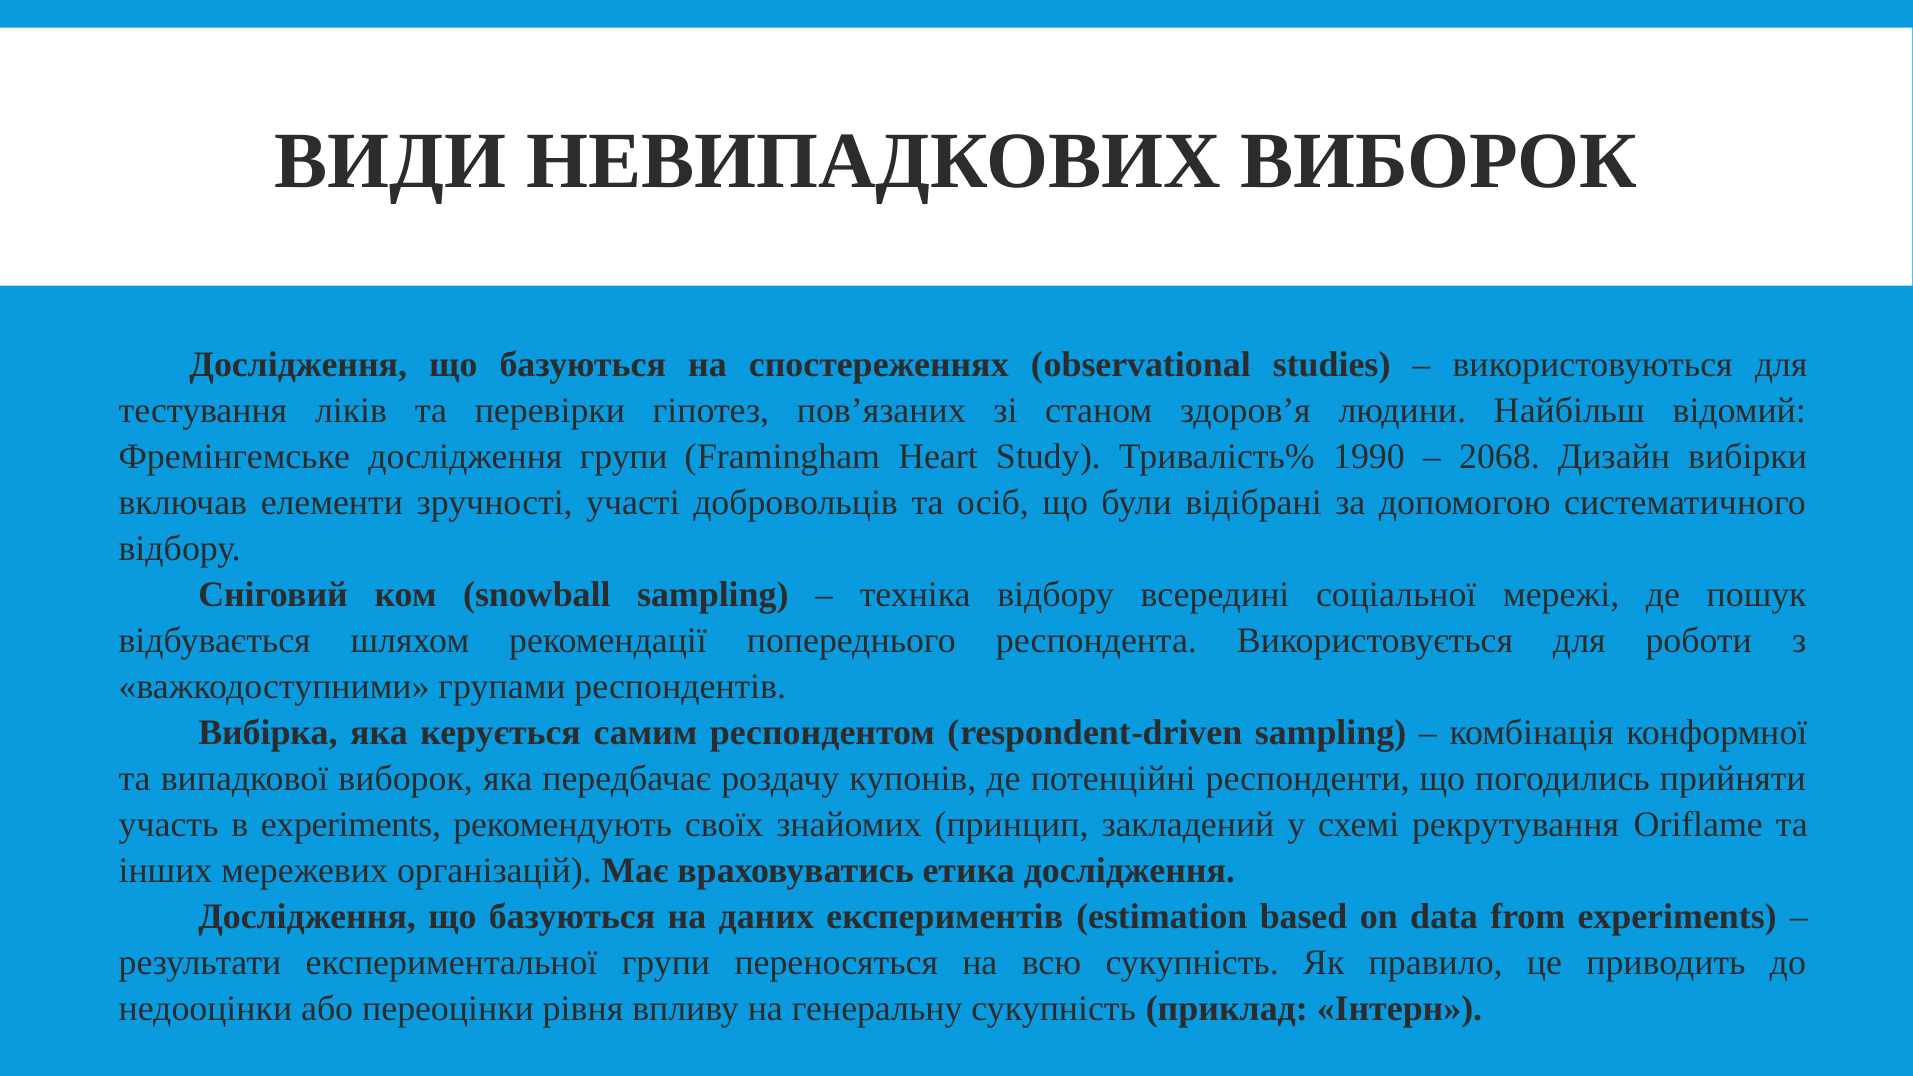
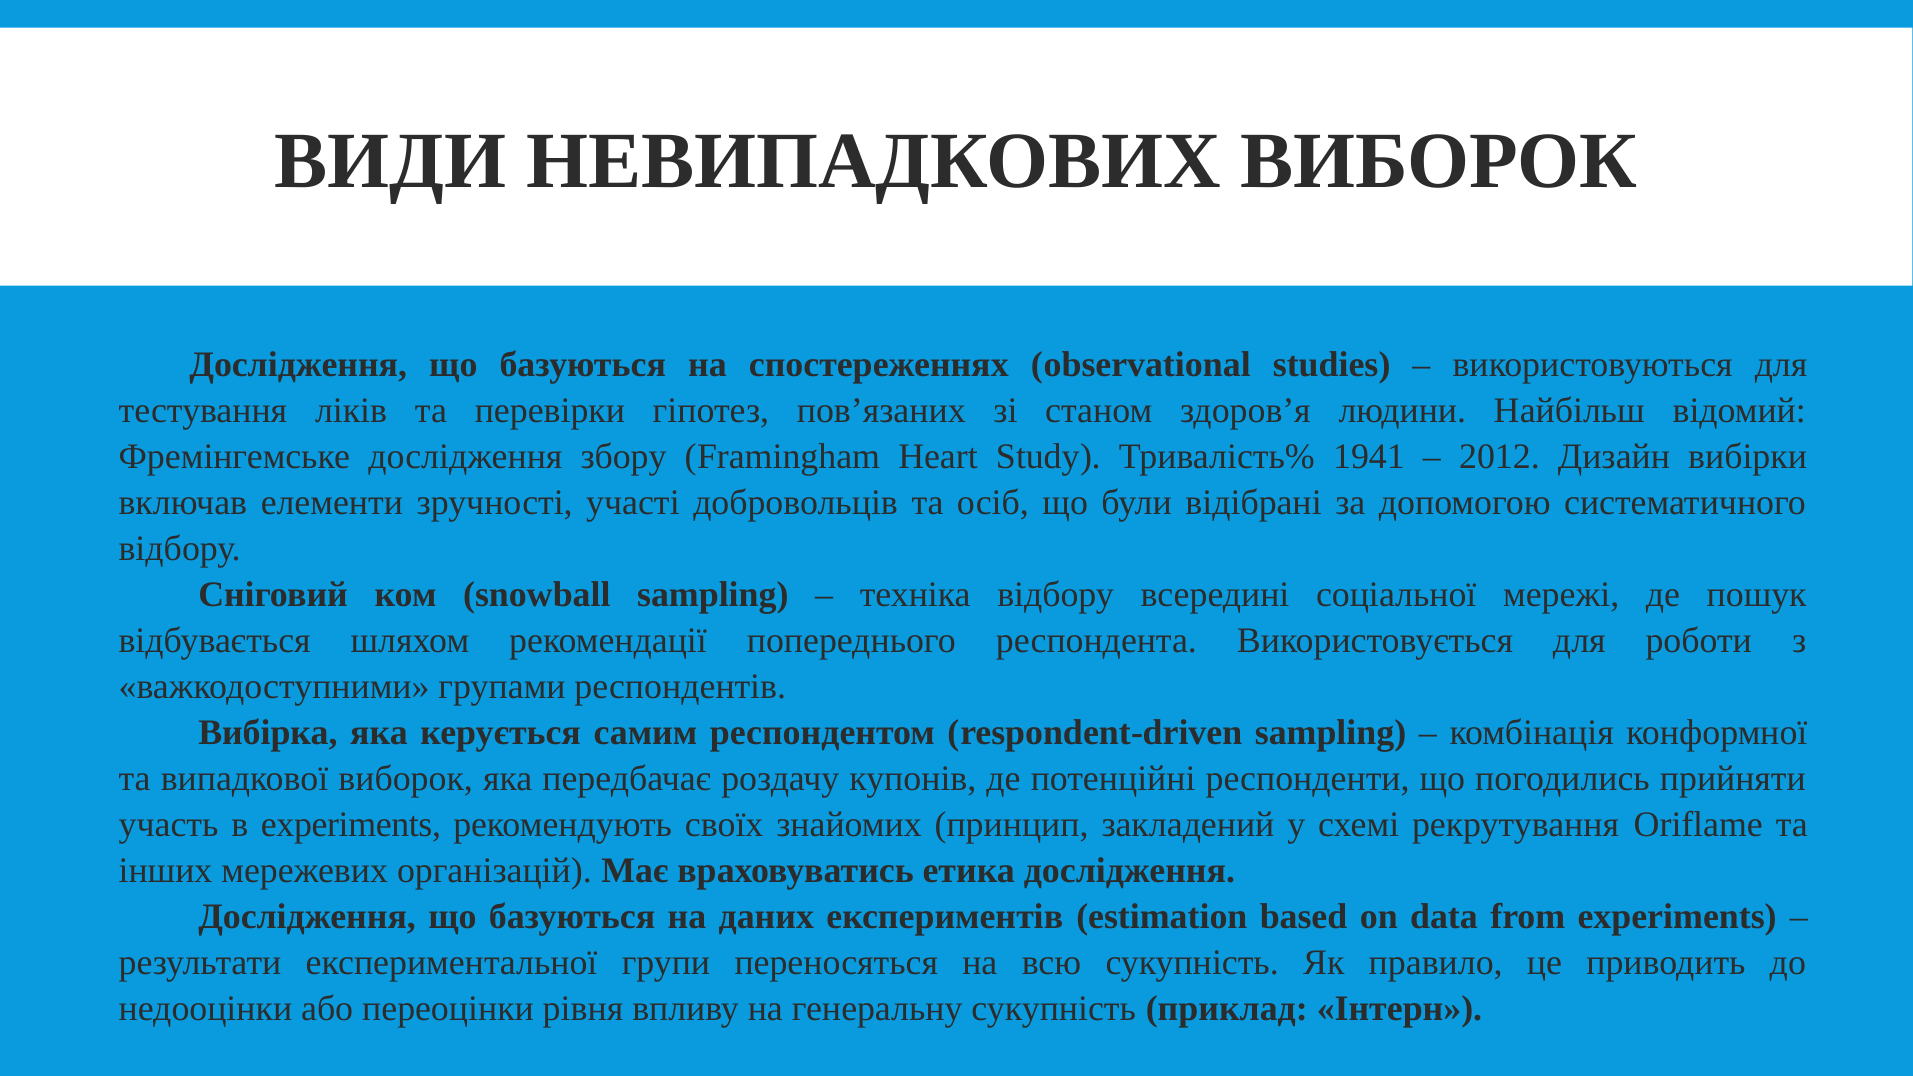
дослідження групи: групи -> збору (624, 456)
1990: 1990 -> 1941 (1369, 456)
2068: 2068 -> 2012 (1499, 456)
